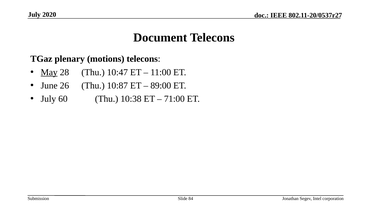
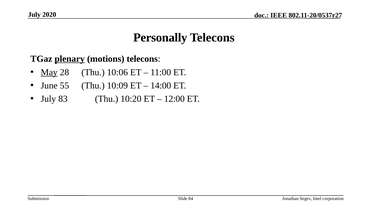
Document: Document -> Personally (160, 38)
plenary underline: none -> present (70, 59)
10:47: 10:47 -> 10:06 (117, 72)
26: 26 -> 55 (64, 86)
10:87: 10:87 -> 10:09 (117, 86)
89:00: 89:00 -> 14:00 (161, 86)
60: 60 -> 83 (63, 99)
10:38: 10:38 -> 10:20 (131, 99)
71:00: 71:00 -> 12:00 (174, 99)
